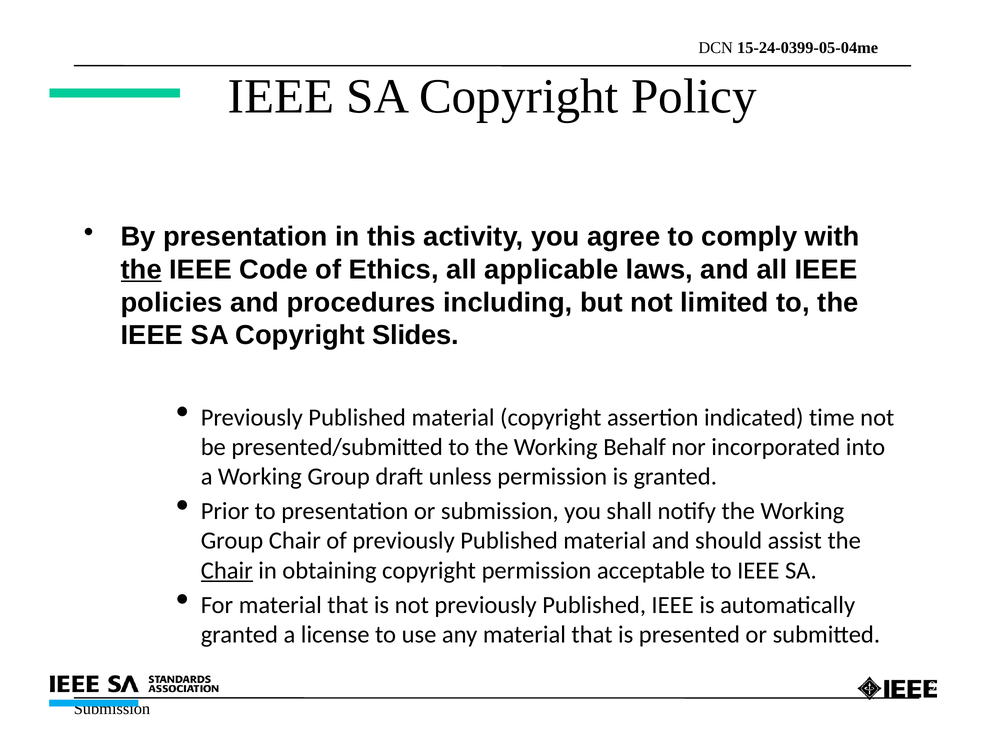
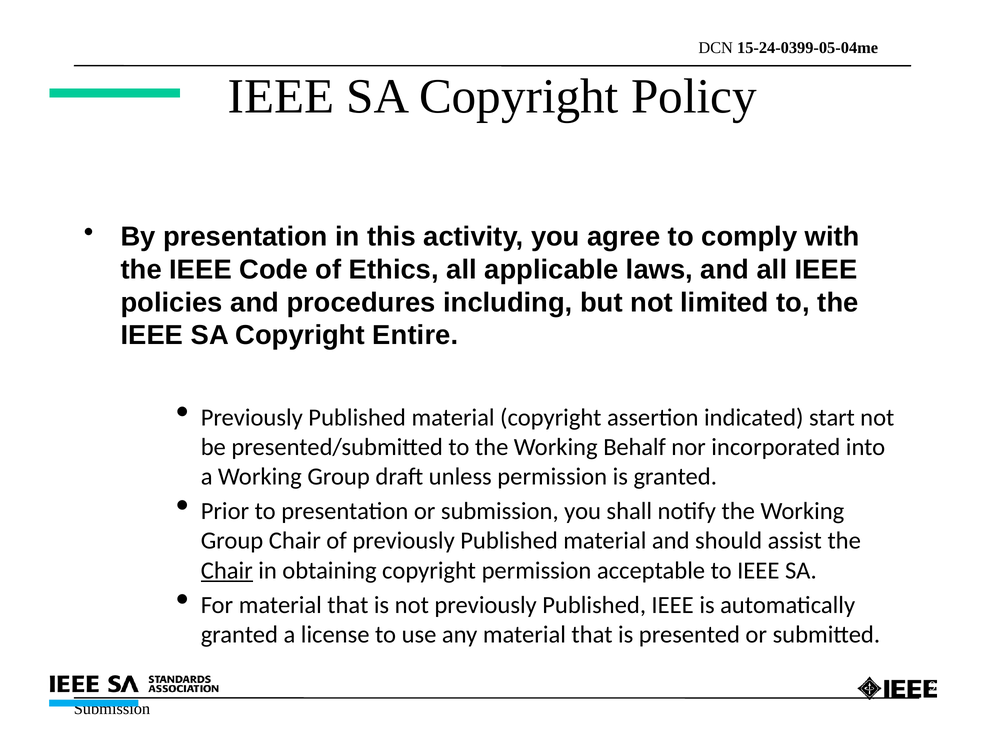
the underline: present -> none (141, 270)
Slides: Slides -> Entire (415, 335)
time: time -> start (832, 417)
